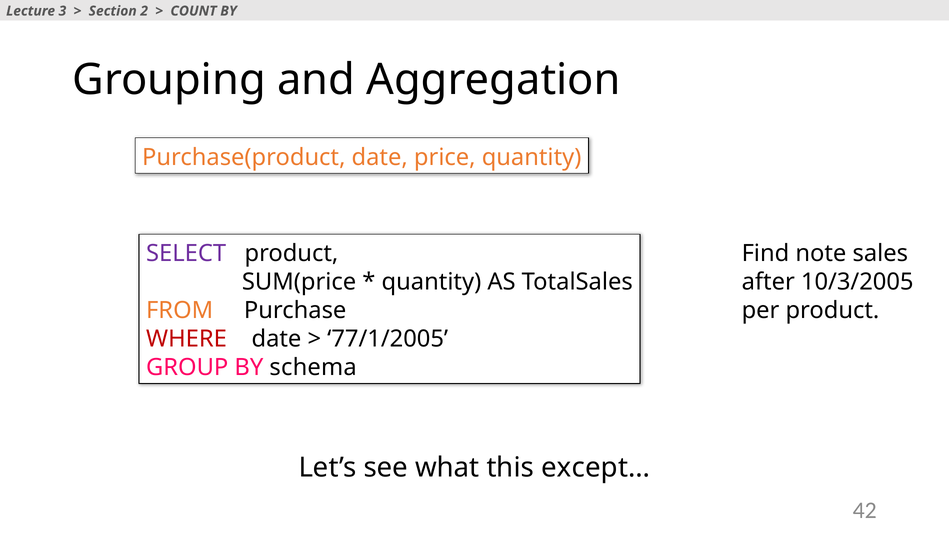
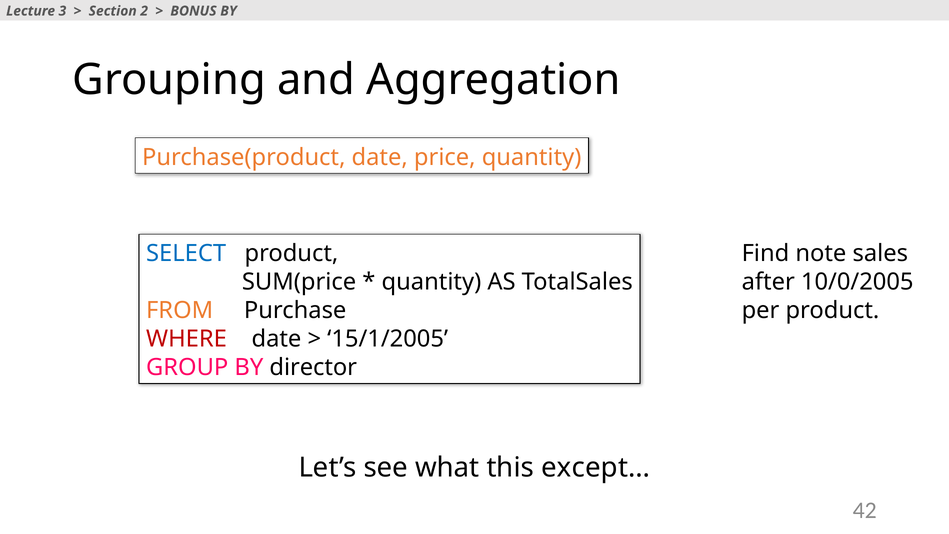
COUNT: COUNT -> BONUS (193, 11)
SELECT colour: purple -> blue (186, 253)
10/3/2005: 10/3/2005 -> 10/0/2005 (857, 282)
77/1/2005: 77/1/2005 -> 15/1/2005 (388, 339)
schema: schema -> director (313, 367)
